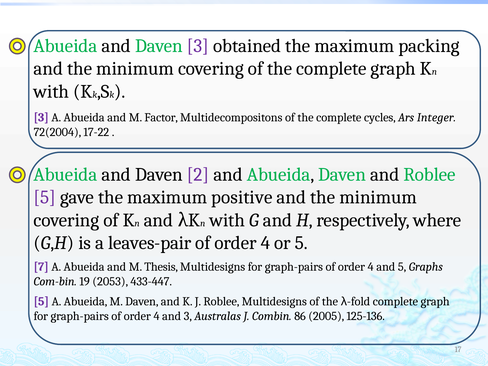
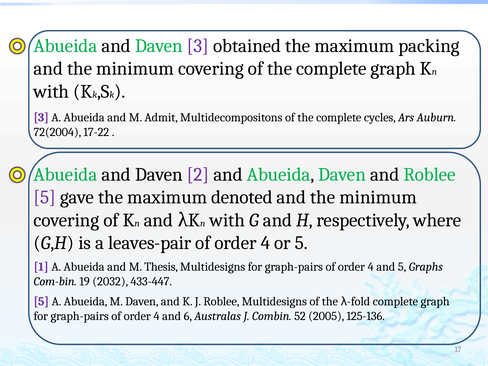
Factor: Factor -> Admit (161, 117)
Integer: Integer -> Auburn (436, 117)
positive: positive -> denoted (242, 197)
7: 7 -> 1 (41, 267)
2053: 2053 -> 2032 (110, 282)
and 3: 3 -> 6 (188, 316)
86: 86 -> 52 (300, 316)
